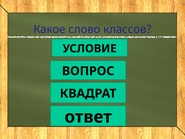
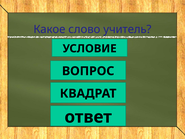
классов: классов -> учитель (127, 29)
